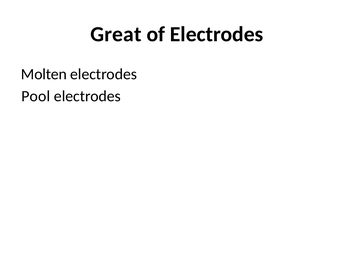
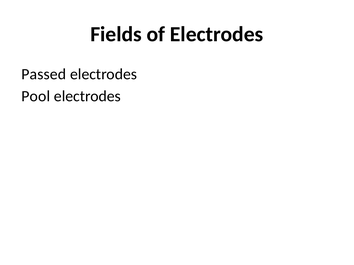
Great: Great -> Fields (116, 34)
Molten: Molten -> Passed (44, 74)
